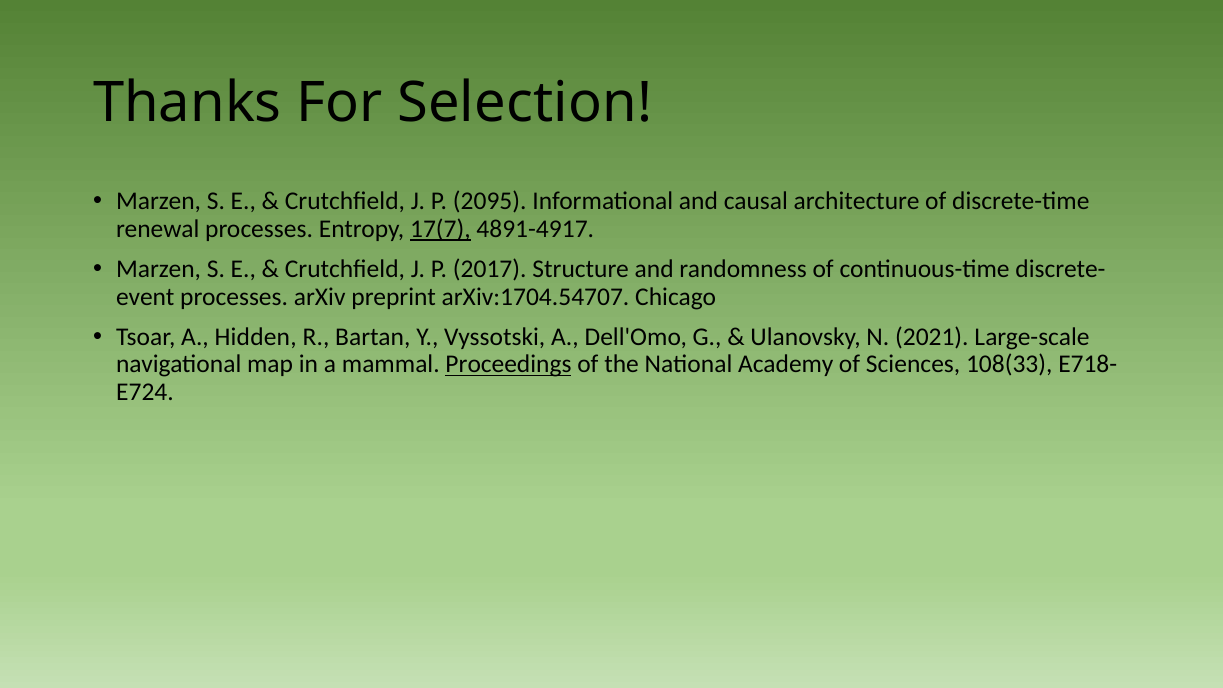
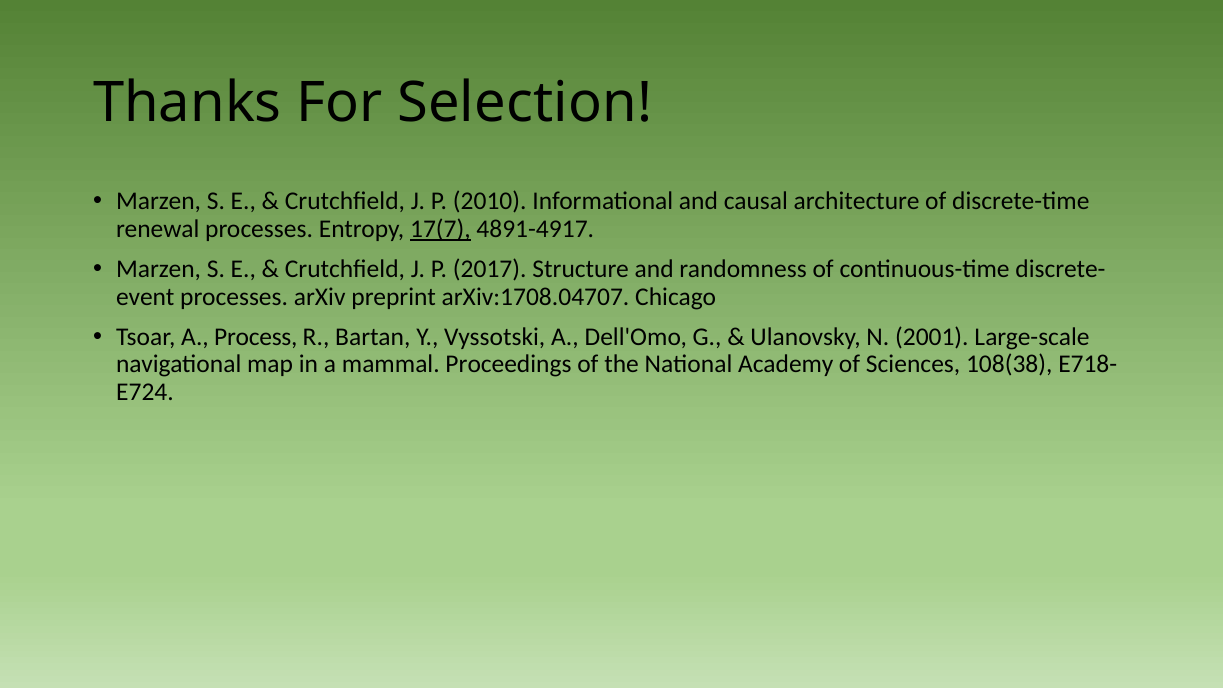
2095: 2095 -> 2010 (490, 201)
arXiv:1704.54707: arXiv:1704.54707 -> arXiv:1708.04707 (535, 297)
Hidden: Hidden -> Process (256, 337)
2021: 2021 -> 2001 (932, 337)
Proceedings underline: present -> none (509, 364)
108(33: 108(33 -> 108(38 (1009, 364)
